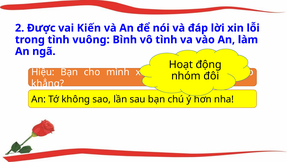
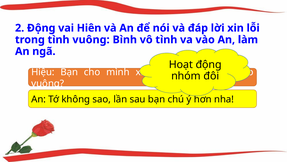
2 Được: Được -> Động (41, 28)
Kiến: Kiến -> Hiên (89, 28)
khẳng: khẳng -> vuông (48, 83)
